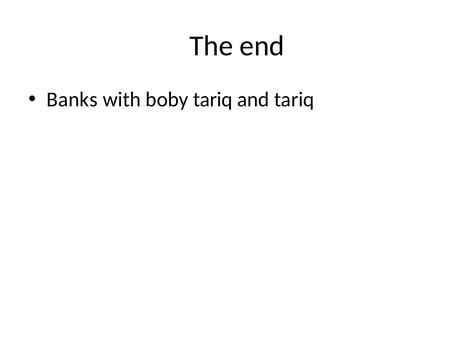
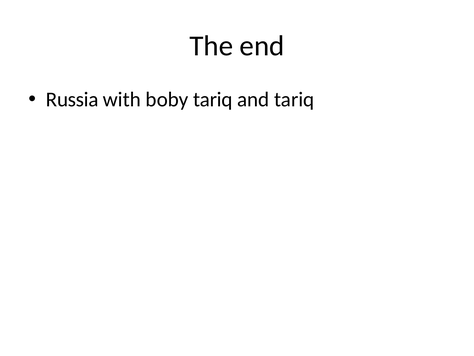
Banks: Banks -> Russia (72, 99)
